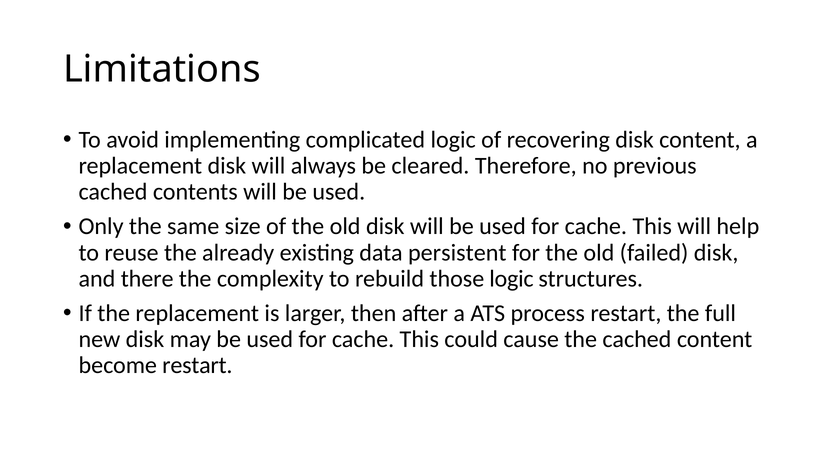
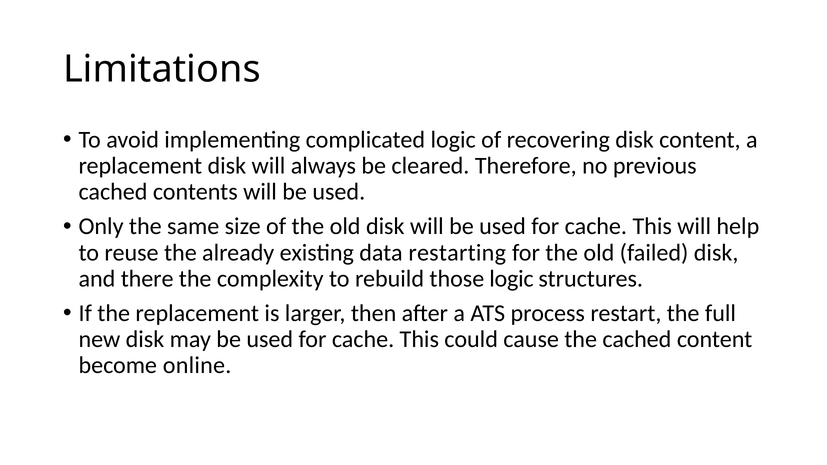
persistent: persistent -> restarting (457, 253)
become restart: restart -> online (197, 366)
